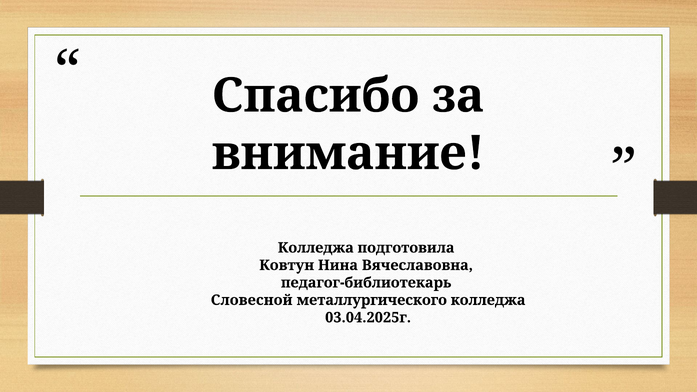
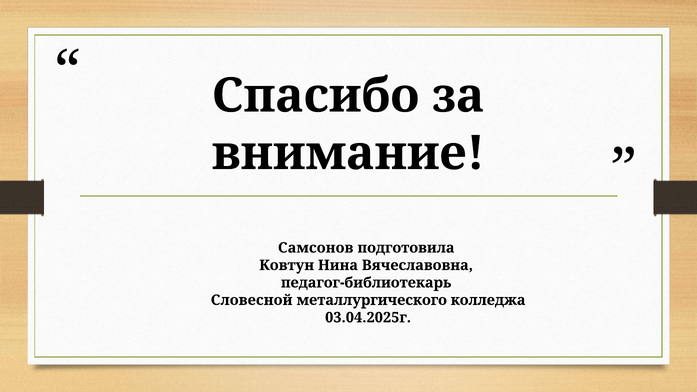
Колледжа: Колледжа -> Самсонов (316, 248)
